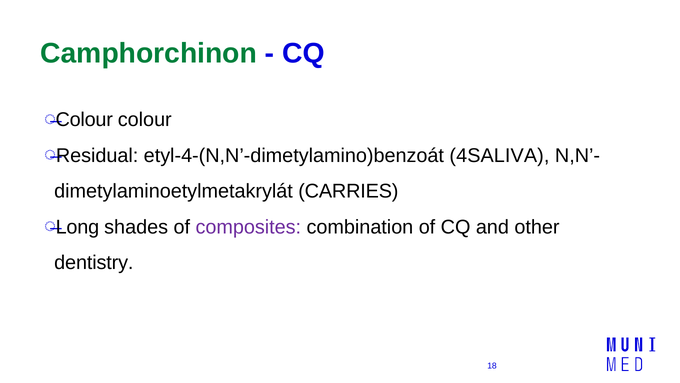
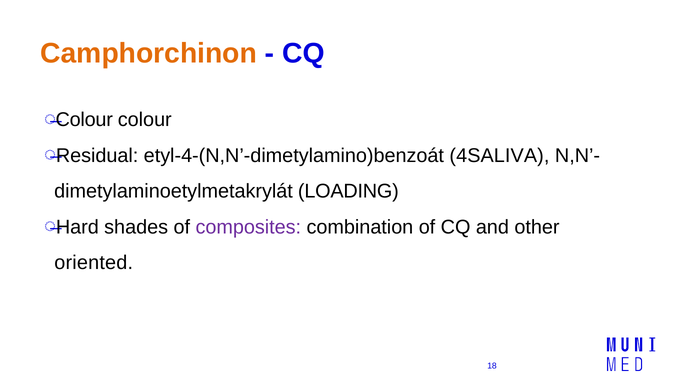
Camphorchinon colour: green -> orange (149, 53)
CARRIES: CARRIES -> LOADING (348, 191)
Long: Long -> Hard (77, 227)
dentistry: dentistry -> oriented (94, 262)
